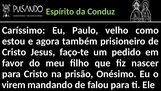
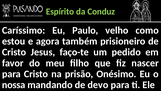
virem: virem -> nossa (14, 84)
falou: falou -> devo (98, 84)
